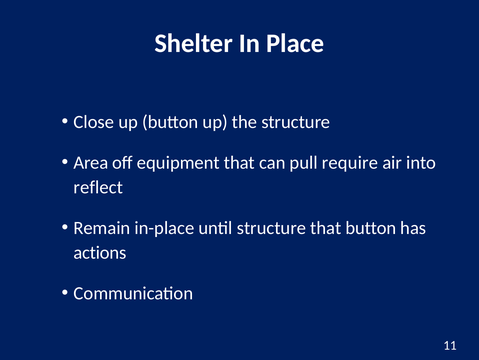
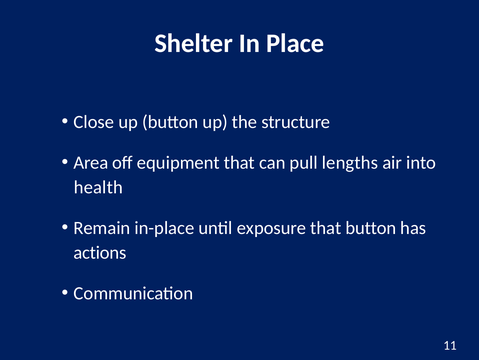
require: require -> lengths (350, 162)
reflect: reflect -> health (98, 187)
until structure: structure -> exposure (271, 227)
